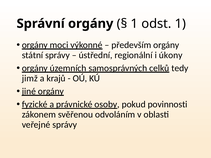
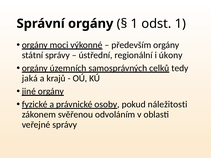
jimž: jimž -> jaká (30, 78)
povinnosti: povinnosti -> náležitosti (168, 105)
